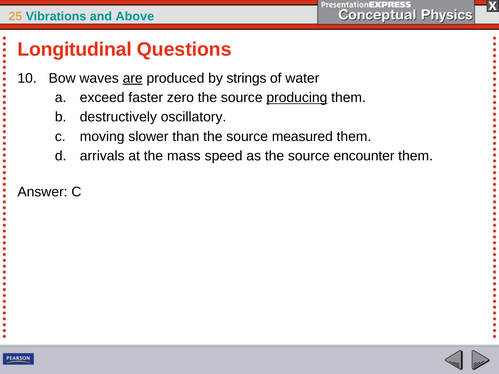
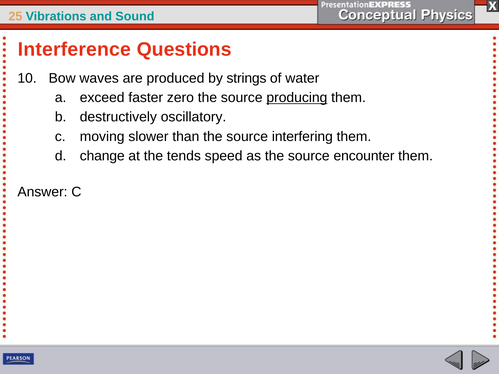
Above: Above -> Sound (135, 16)
Longitudinal: Longitudinal -> Interference (74, 50)
are underline: present -> none (133, 78)
measured: measured -> interfering (302, 137)
arrivals: arrivals -> change (102, 156)
mass: mass -> tends (184, 156)
